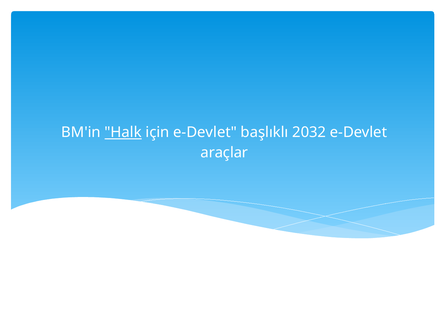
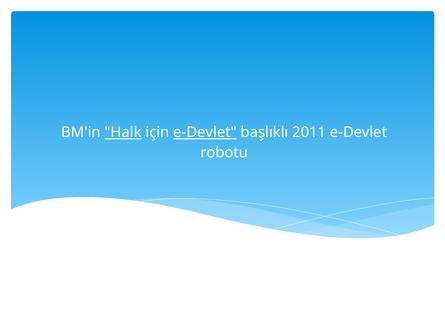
e-Devlet underline: none -> present (205, 133)
2032: 2032 -> 2011 (309, 133)
araçlar: araçlar -> robotu (224, 153)
